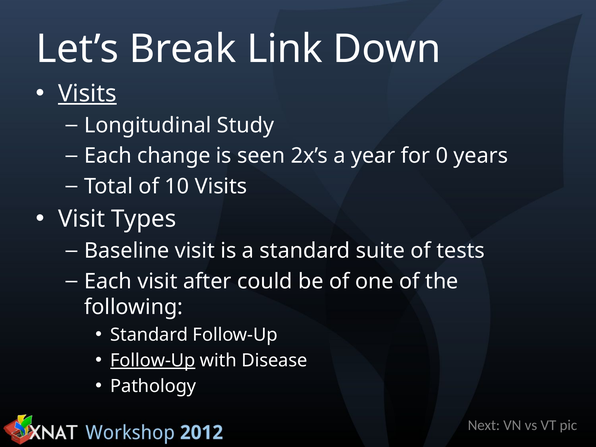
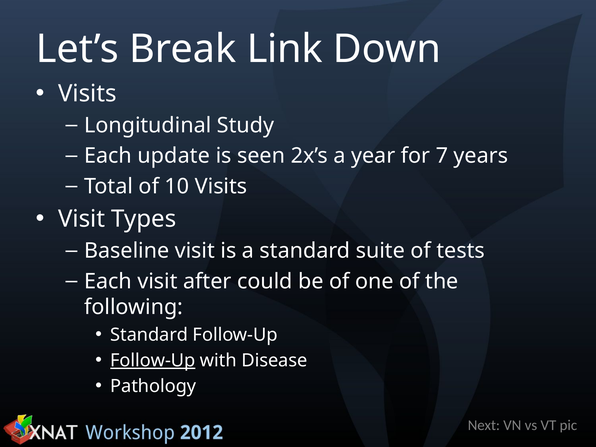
Visits underline: present -> none (87, 94)
change: change -> update (174, 156)
0: 0 -> 7 (442, 156)
